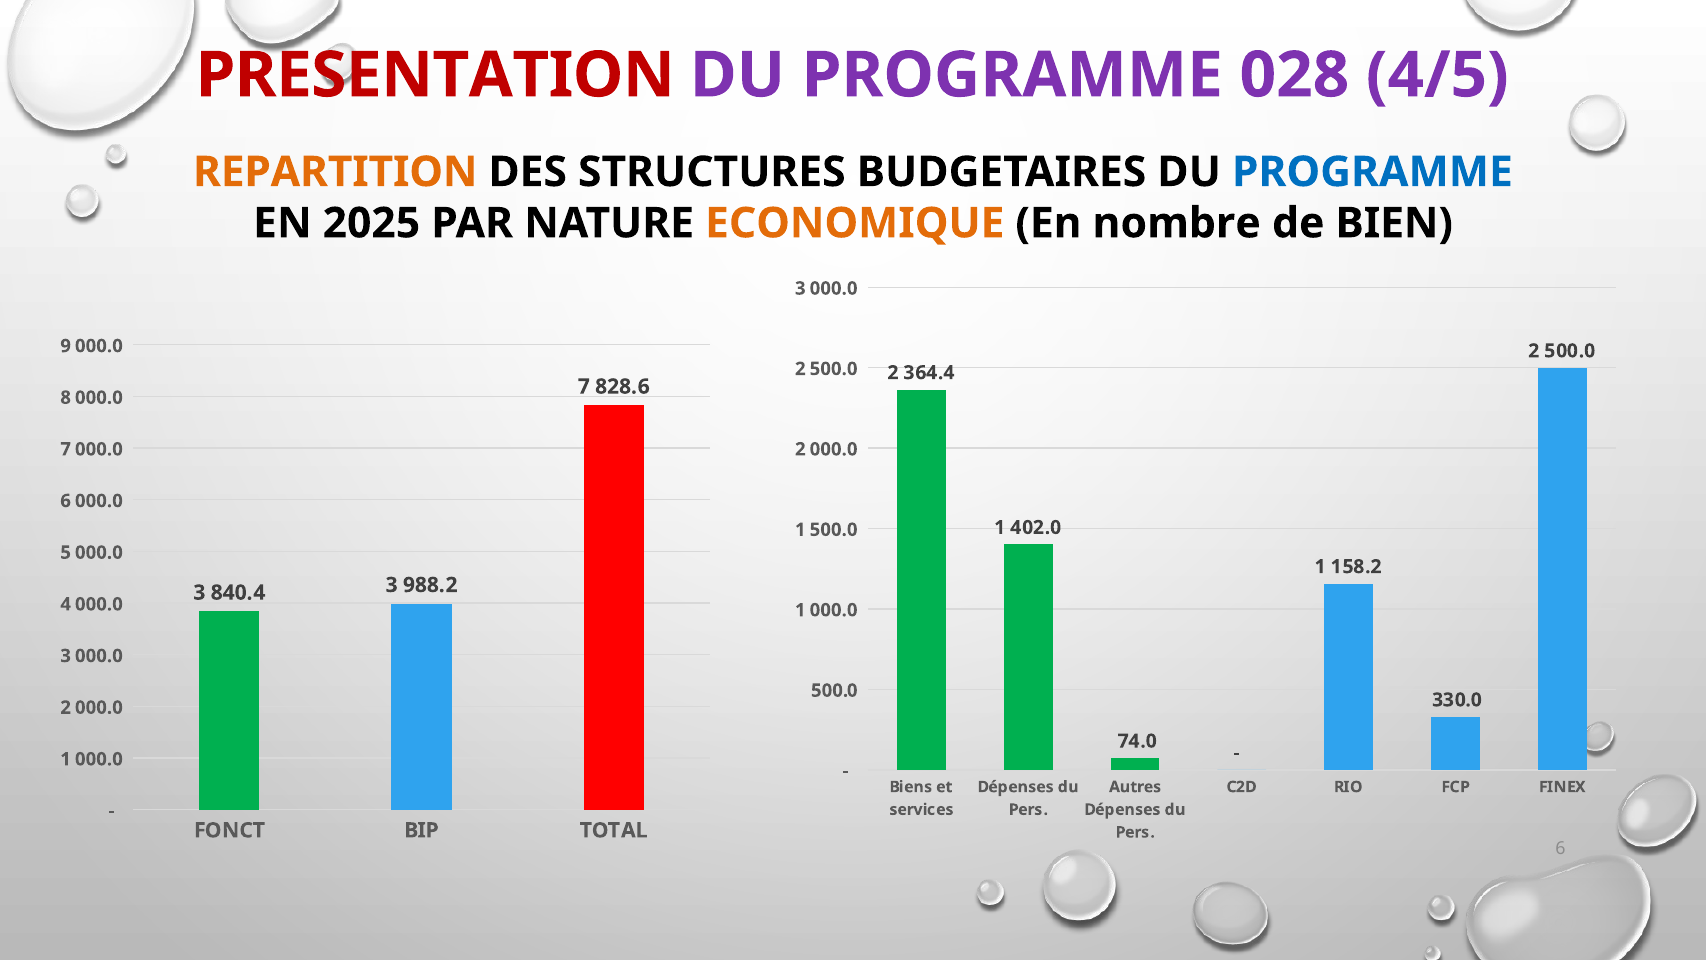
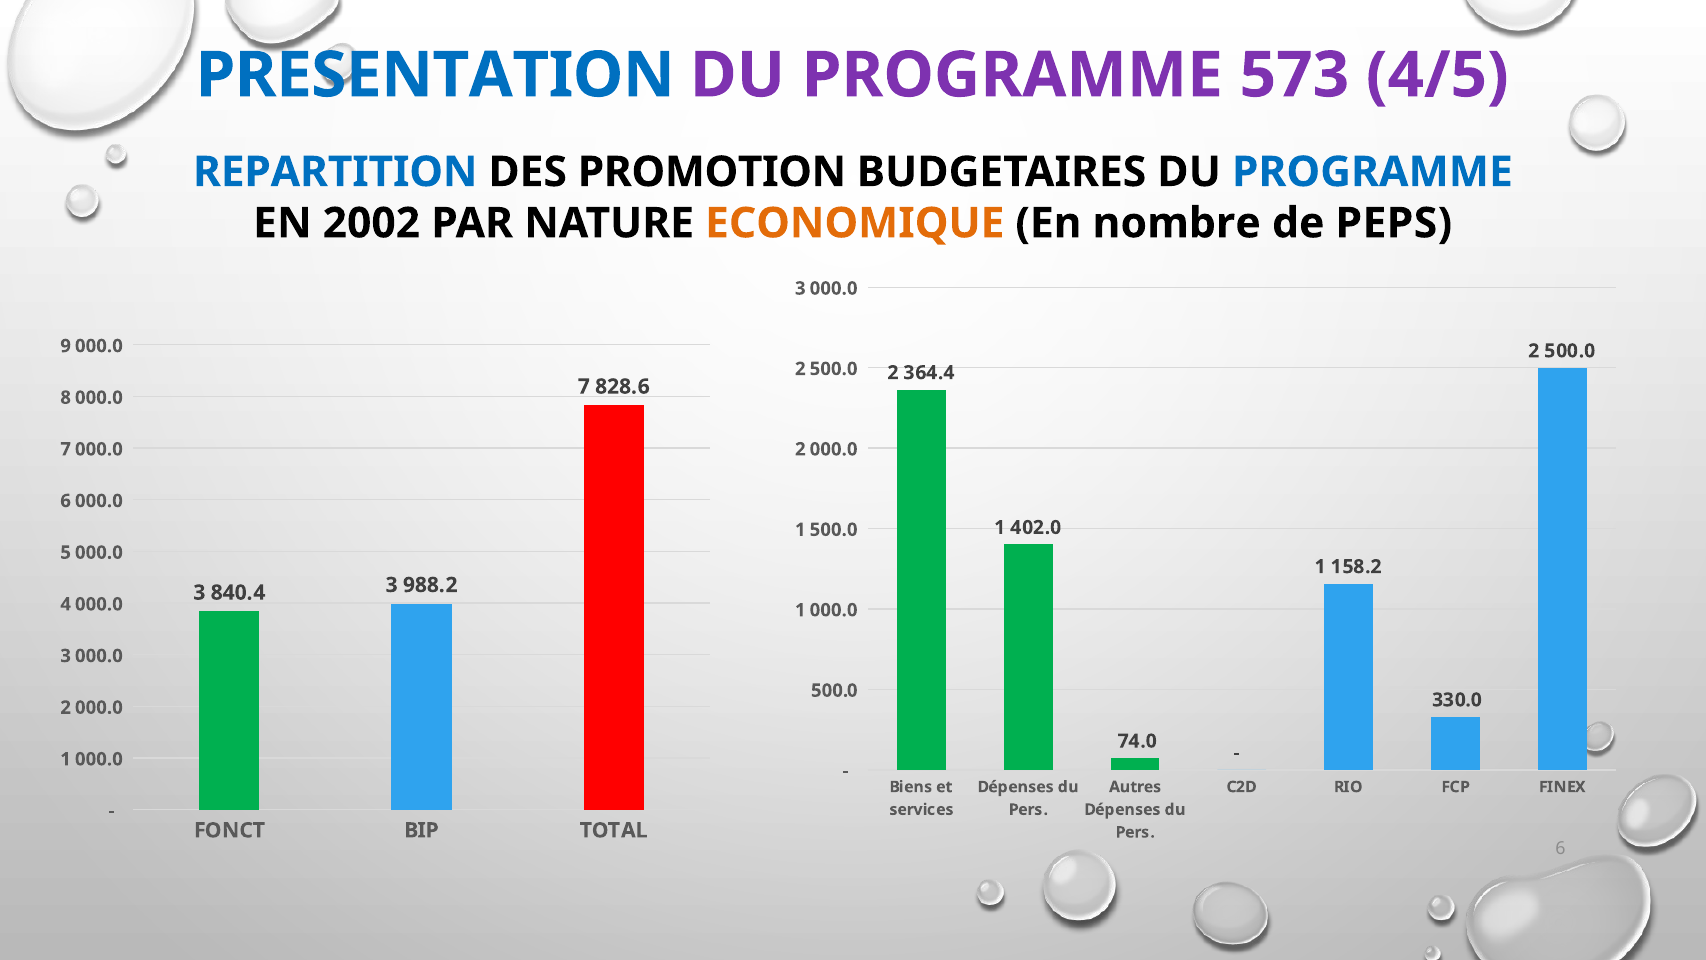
PRESENTATION colour: red -> blue (435, 75)
028: 028 -> 573 (1294, 75)
REPARTITION colour: orange -> blue (335, 172)
STRUCTURES: STRUCTURES -> PROMOTION (712, 172)
2025: 2025 -> 2002 (371, 223)
BIEN: BIEN -> PEPS (1394, 223)
